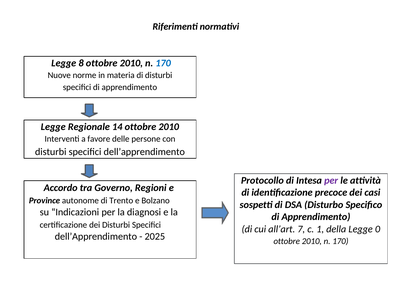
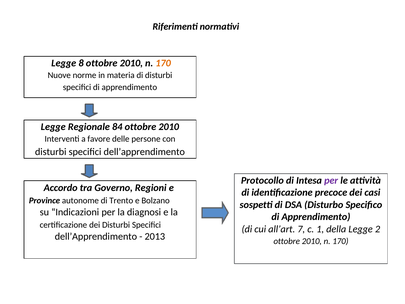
170 colour: blue -> orange (163, 63)
14: 14 -> 84 (117, 127)
0: 0 -> 2 (378, 229)
2025: 2025 -> 2013 (155, 236)
